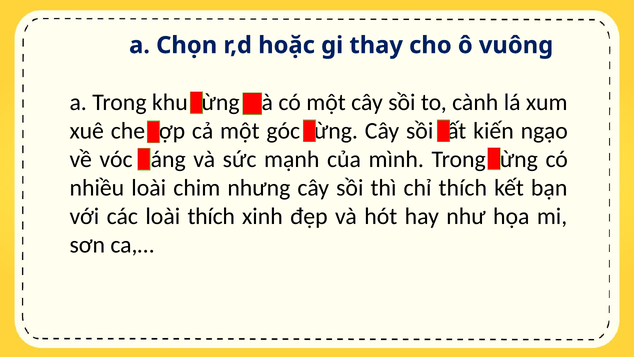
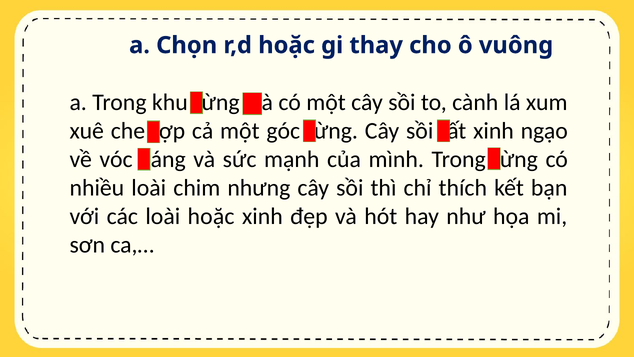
kiến: kiến -> xinh (494, 131)
loài thích: thích -> hoặc (211, 216)
